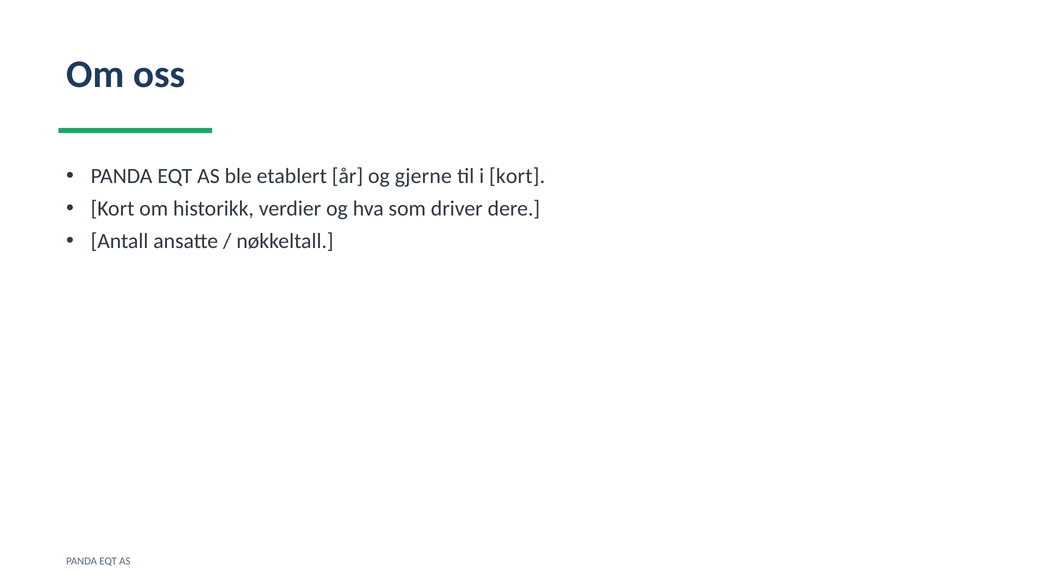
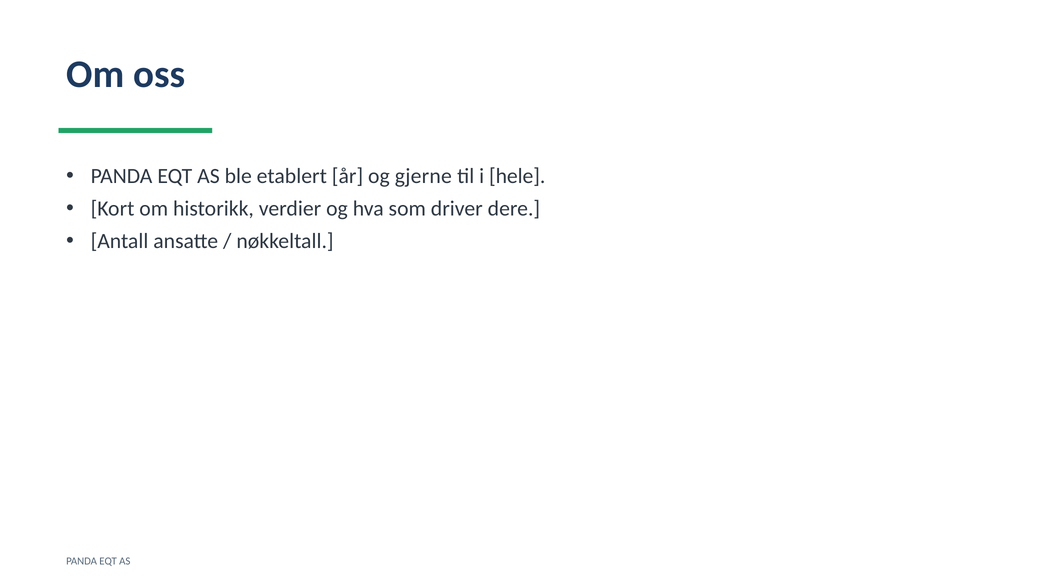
i kort: kort -> hele (517, 176)
